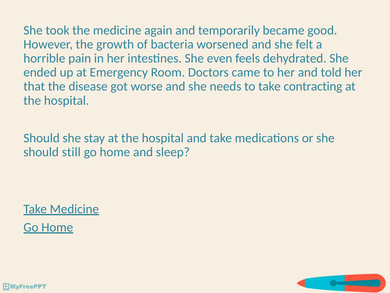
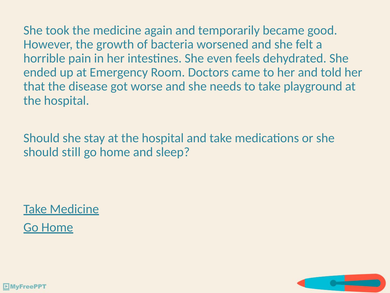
contracting: contracting -> playground (313, 86)
